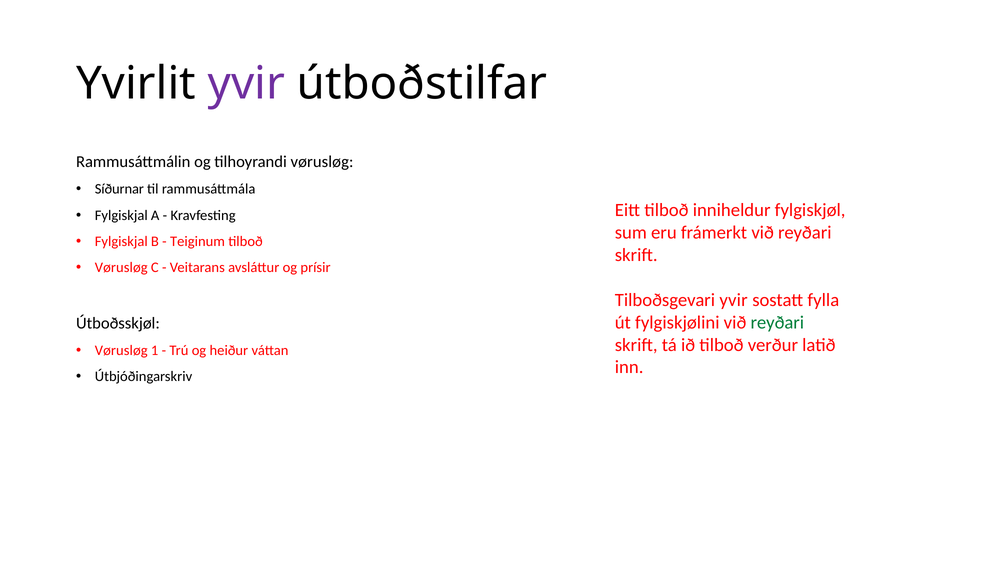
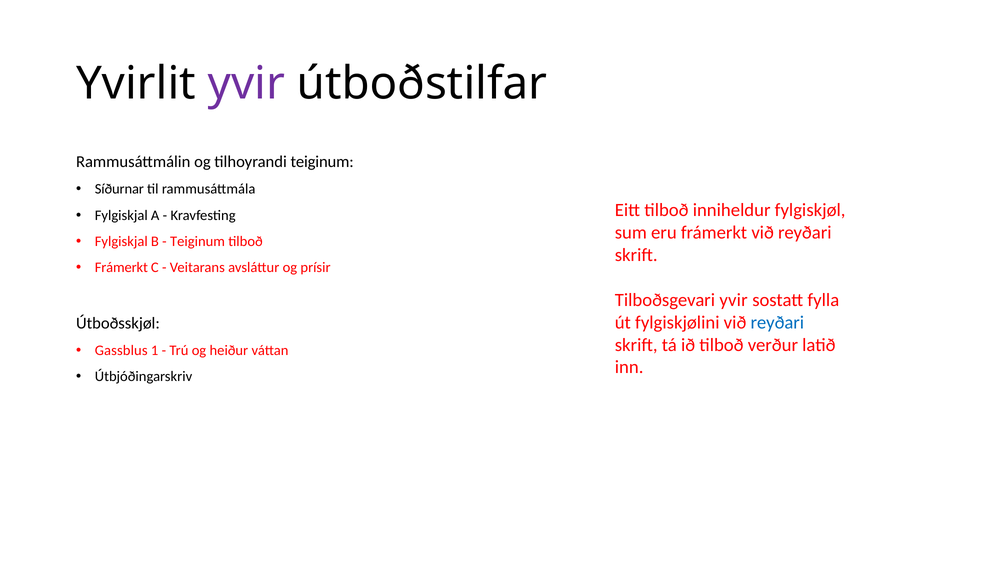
tilhoyrandi vørusløg: vørusløg -> teiginum (322, 162)
Vørusløg: Vørusløg -> Frámerkt (121, 268)
reyðari colour: green -> blue (777, 323)
Vørusløg: Vørusløg -> Gassblus (121, 351)
